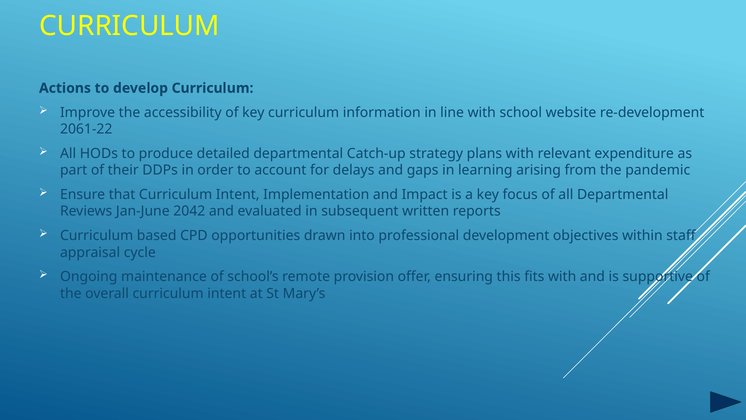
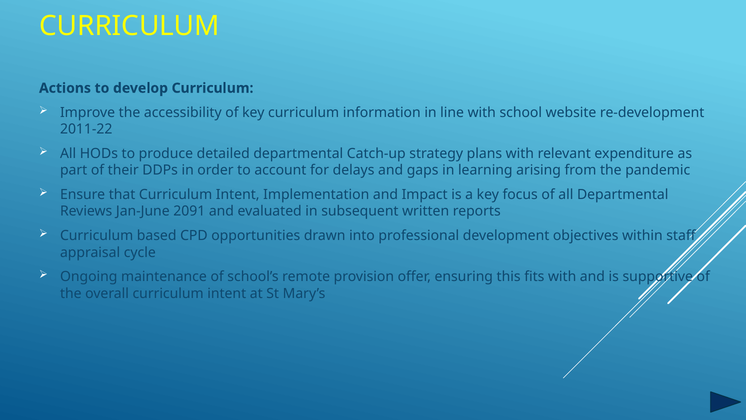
2061-22: 2061-22 -> 2011-22 (86, 129)
2042: 2042 -> 2091 (189, 211)
